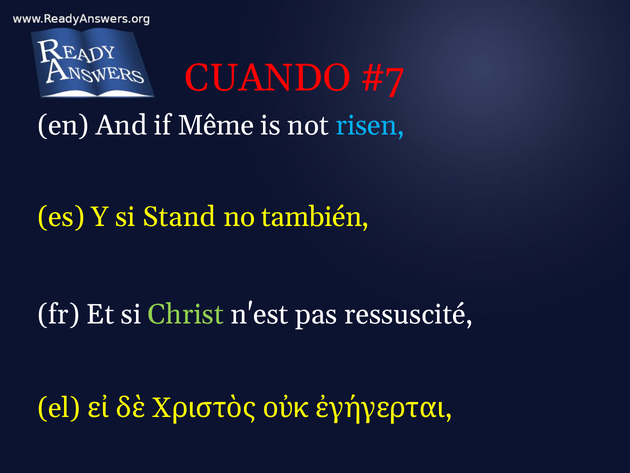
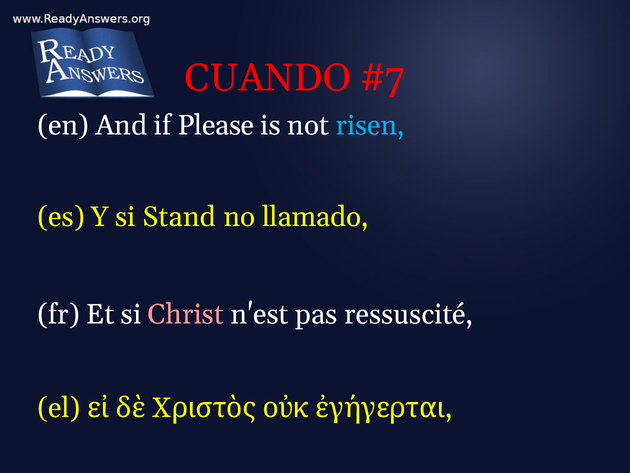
Même: Même -> Please (216, 126)
también: también -> llamado (315, 217)
Christ colour: light green -> pink (186, 314)
